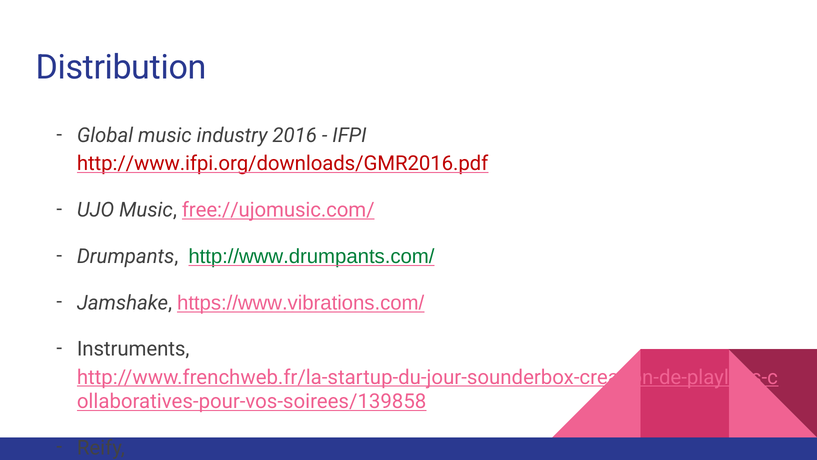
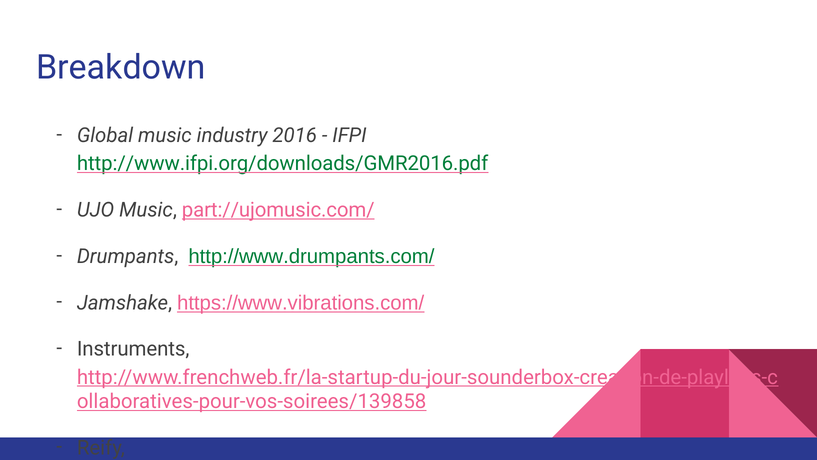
Distribution: Distribution -> Breakdown (121, 68)
http://www.ifpi.org/downloads/GMR2016.pdf colour: red -> green (283, 164)
free://ujomusic.com/: free://ujomusic.com/ -> part://ujomusic.com/ (278, 210)
